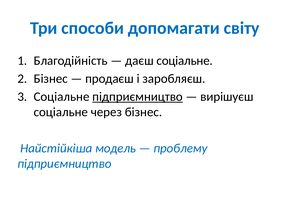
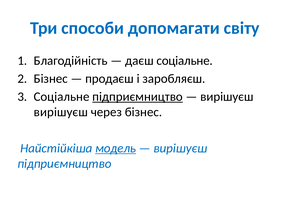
соціальне: соціальне -> вирішуєш (61, 112)
модель underline: none -> present (116, 149)
проблему: проблему -> вирішуєш (180, 149)
